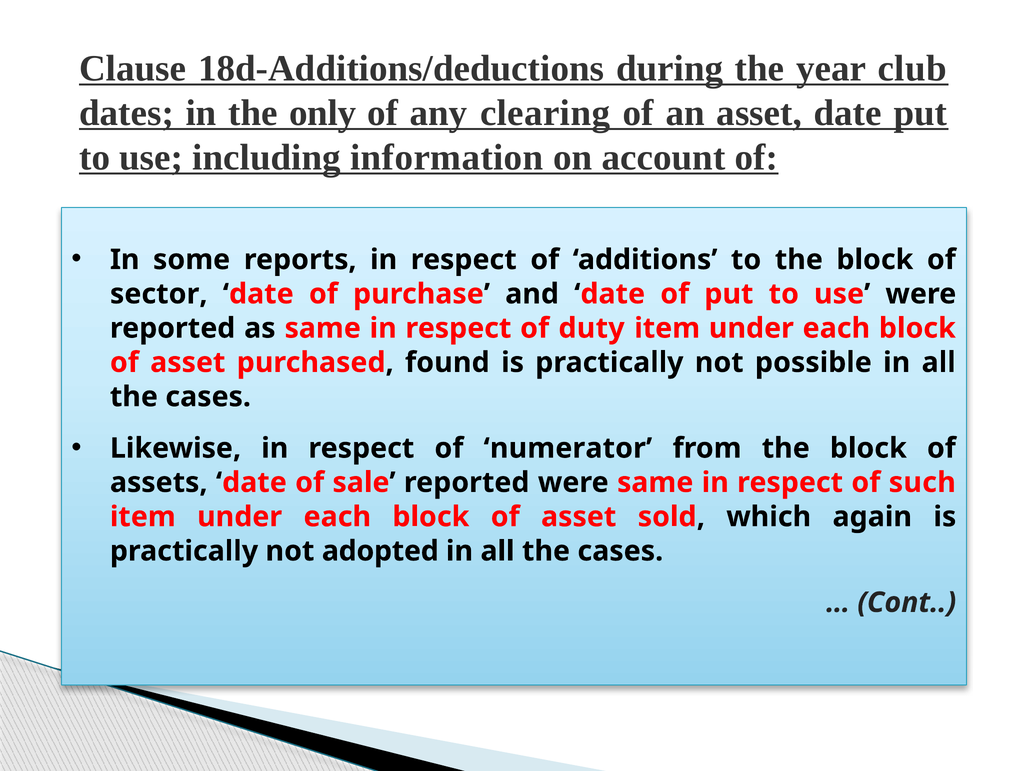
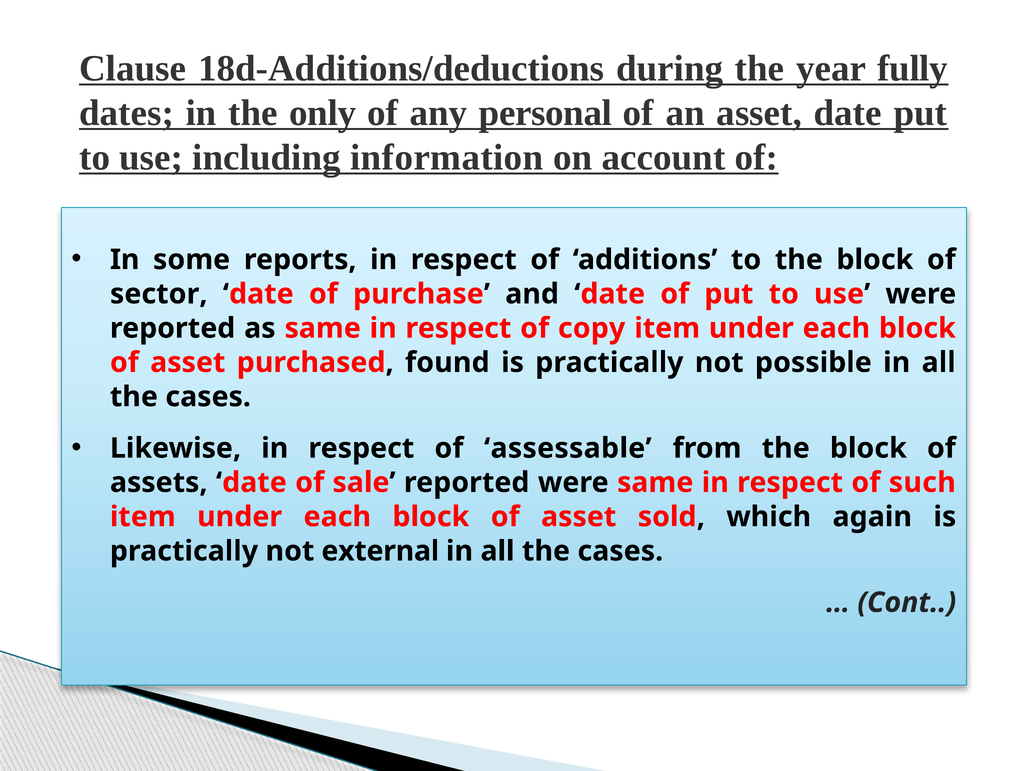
club: club -> fully (913, 68)
clearing: clearing -> personal (545, 113)
duty: duty -> copy (592, 328)
numerator: numerator -> assessable (568, 448)
adopted: adopted -> external (380, 551)
